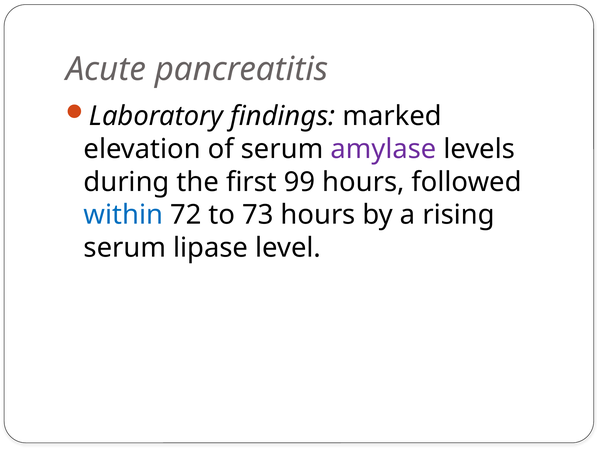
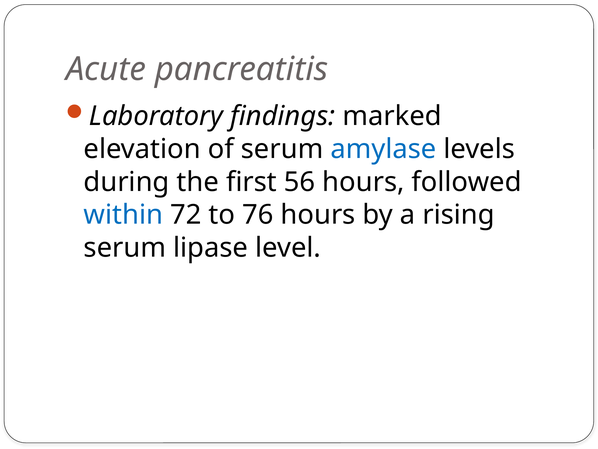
amylase colour: purple -> blue (383, 149)
99: 99 -> 56 (300, 182)
73: 73 -> 76 (258, 215)
